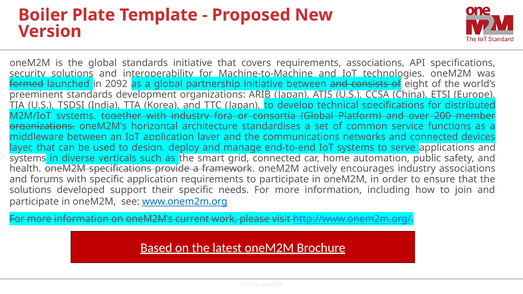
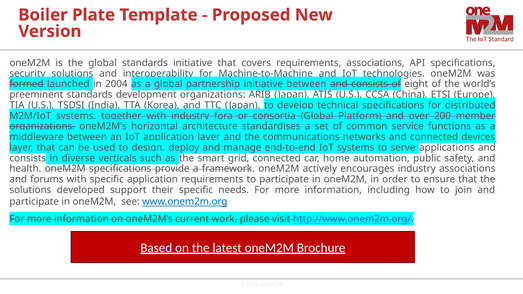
2092: 2092 -> 2004 (116, 84)
systems: systems -> consists (28, 158)
